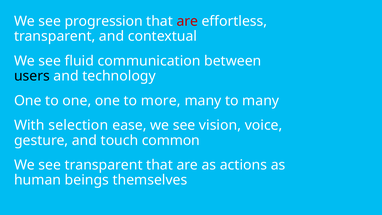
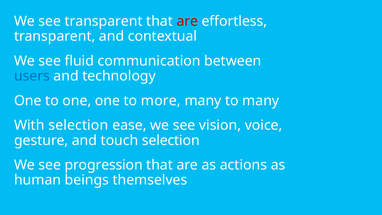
see progression: progression -> transparent (104, 21)
users colour: black -> blue (32, 76)
touch common: common -> selection (171, 140)
see transparent: transparent -> progression (104, 165)
